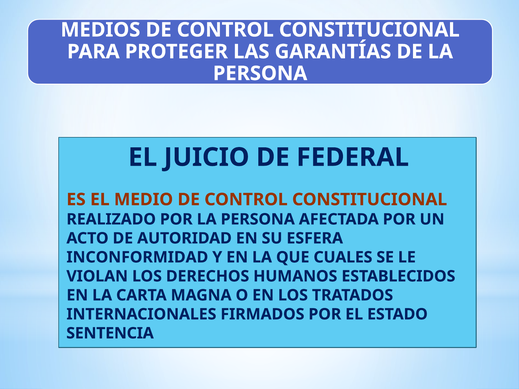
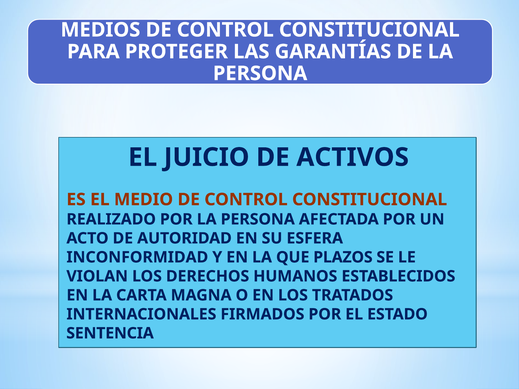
FEDERAL: FEDERAL -> ACTIVOS (353, 157)
CUALES: CUALES -> PLAZOS (343, 257)
